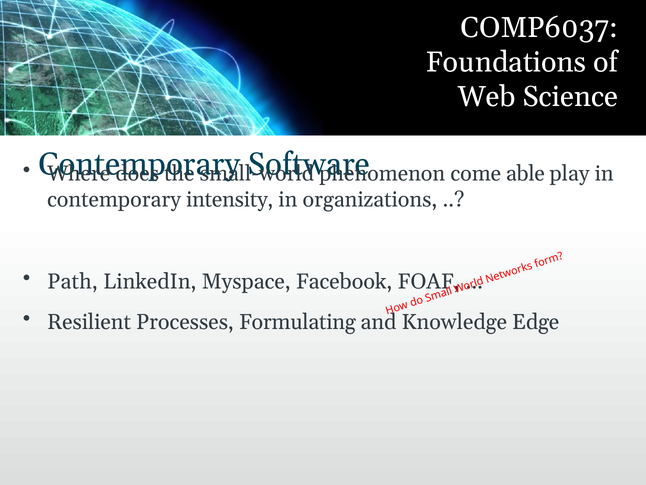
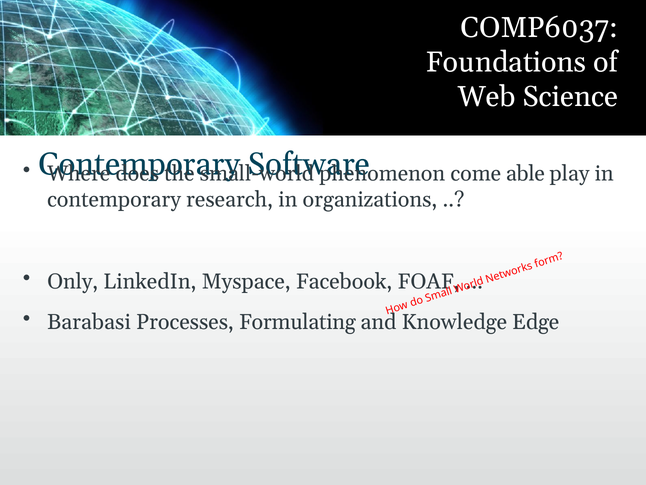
intensity: intensity -> research (230, 199)
Path: Path -> Only (73, 281)
Resilient: Resilient -> Barabasi (89, 322)
